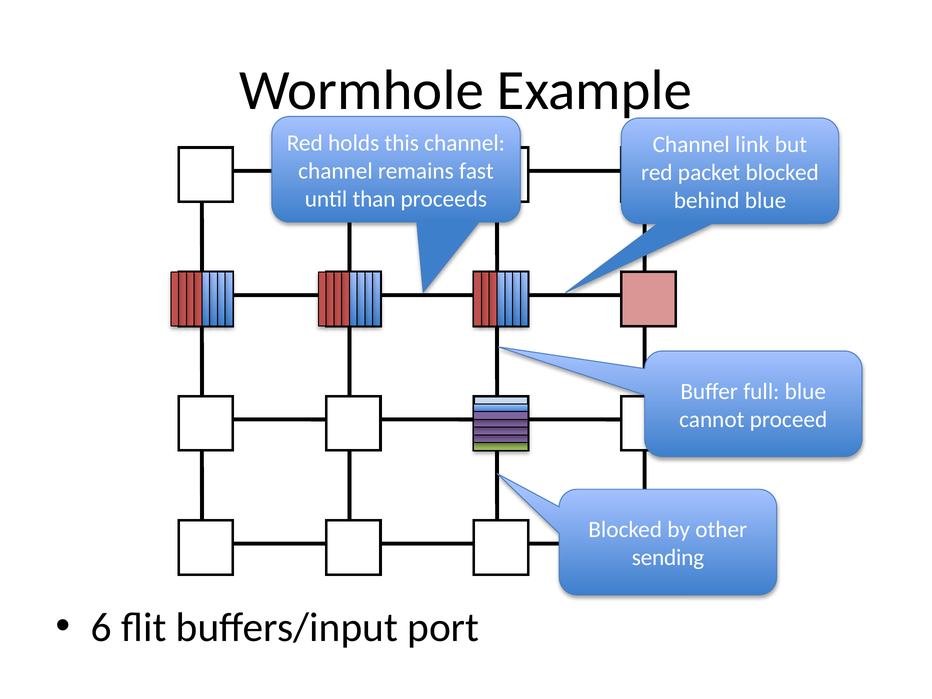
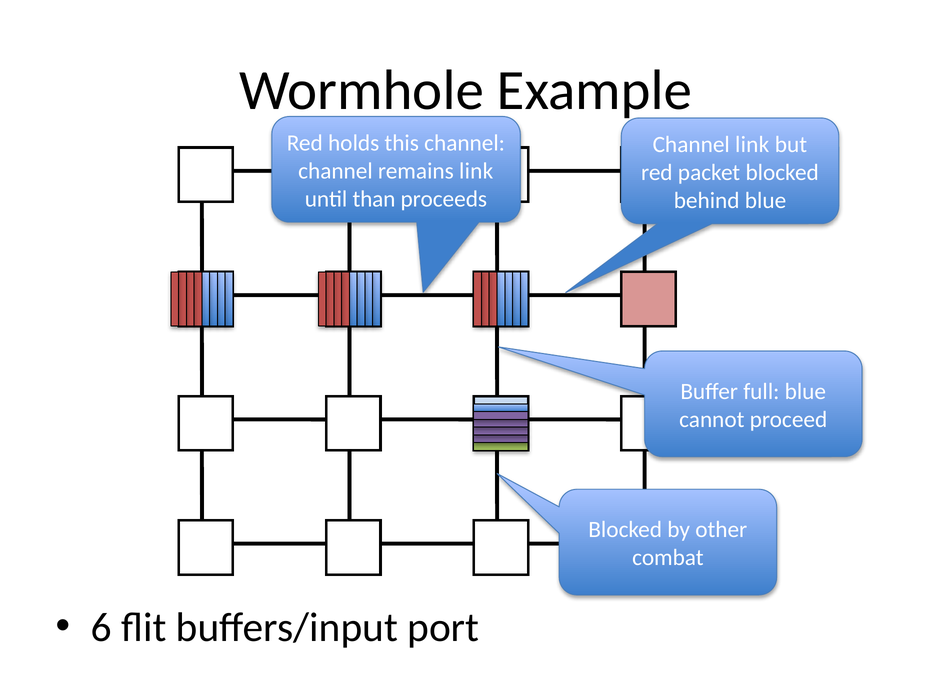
remains fast: fast -> link (476, 171)
sending: sending -> combat (668, 558)
